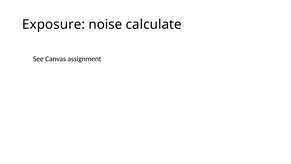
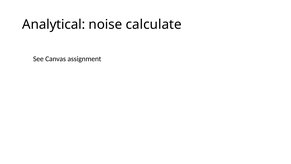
Exposure: Exposure -> Analytical (54, 24)
